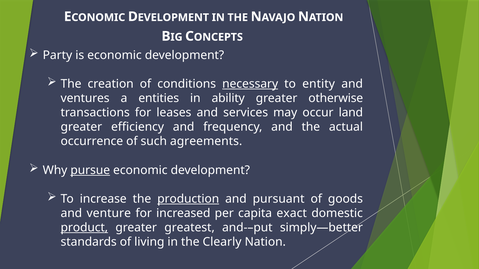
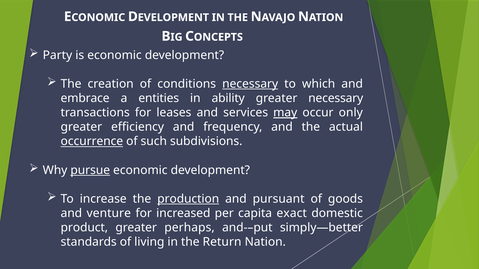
entity: entity -> which (319, 84)
ventures: ventures -> embrace (85, 99)
greater otherwise: otherwise -> necessary (336, 99)
may underline: none -> present (285, 113)
land: land -> only (351, 113)
occurrence underline: none -> present (92, 142)
agreements: agreements -> subdivisions (206, 142)
product underline: present -> none (84, 228)
greatest: greatest -> perhaps (190, 228)
Clearly: Clearly -> Return (222, 242)
